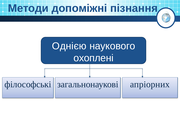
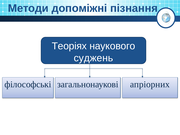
Однією: Однією -> Теоріях (69, 46)
охоплені: охоплені -> суджень (93, 58)
